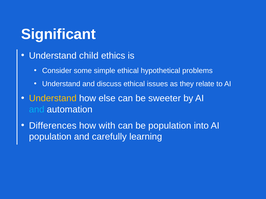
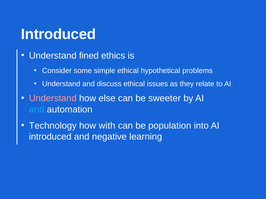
Significant: Significant -> Introduced (58, 34)
child: child -> fined (89, 56)
Understand colour: yellow -> pink (53, 99)
Differences: Differences -> Technology (53, 126)
population: population -> introduced (50, 137)
carefully: carefully -> negative (109, 137)
